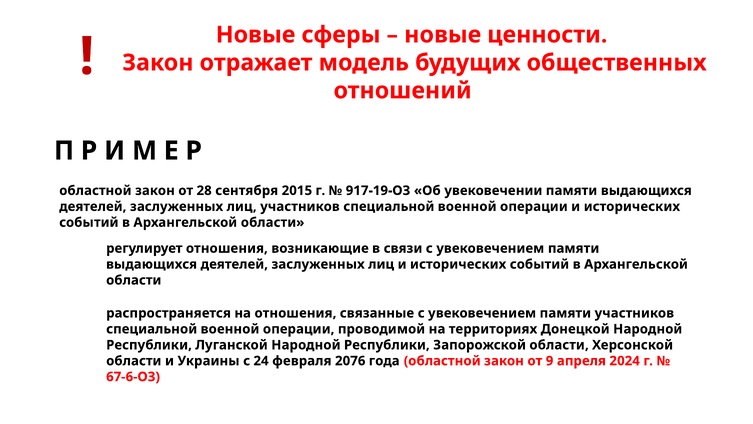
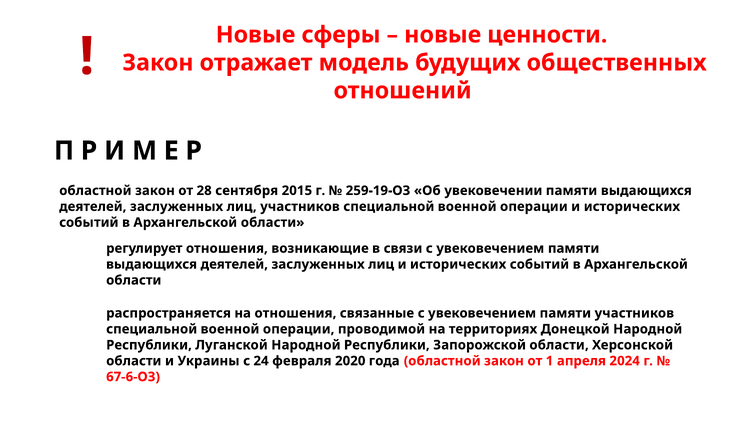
917-19-ОЗ: 917-19-ОЗ -> 259-19-ОЗ (378, 190)
2076: 2076 -> 2020 (350, 360)
9: 9 -> 1 (550, 360)
